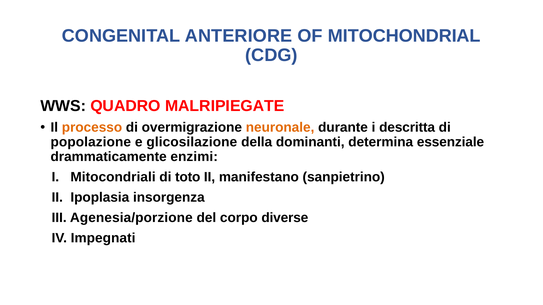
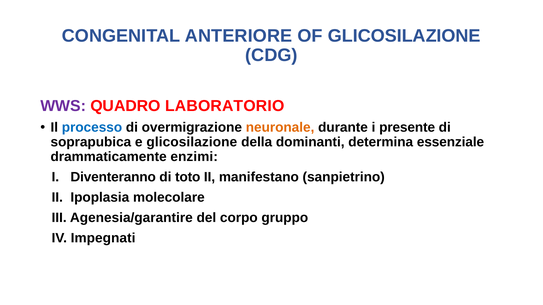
OF MITOCHONDRIAL: MITOCHONDRIAL -> GLICOSILAZIONE (404, 36)
WWS colour: black -> purple (63, 106)
MALRIPIEGATE: MALRIPIEGATE -> LABORATORIO (225, 106)
processo colour: orange -> blue (92, 128)
descritta: descritta -> presente (407, 128)
popolazione: popolazione -> soprapubica (91, 142)
Mitocondriali: Mitocondriali -> Diventeranno (113, 177)
insorgenza: insorgenza -> molecolare (169, 198)
Agenesia/porzione: Agenesia/porzione -> Agenesia/garantire (131, 218)
diverse: diverse -> gruppo (285, 218)
